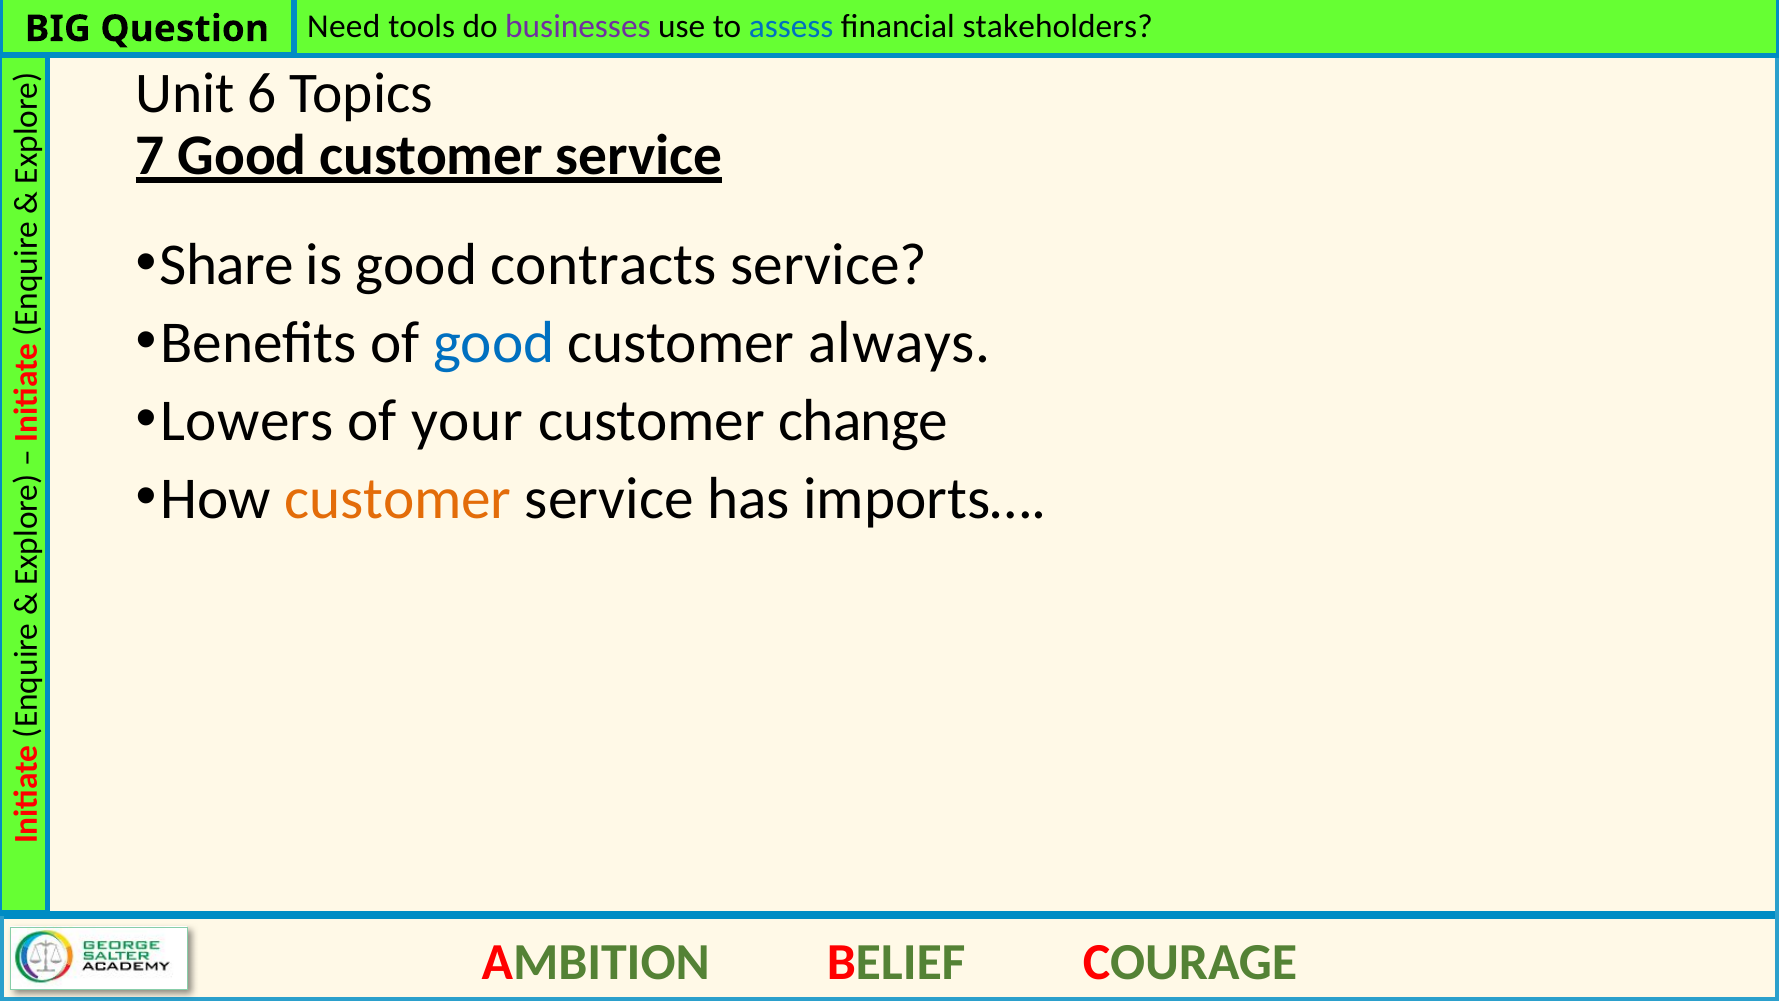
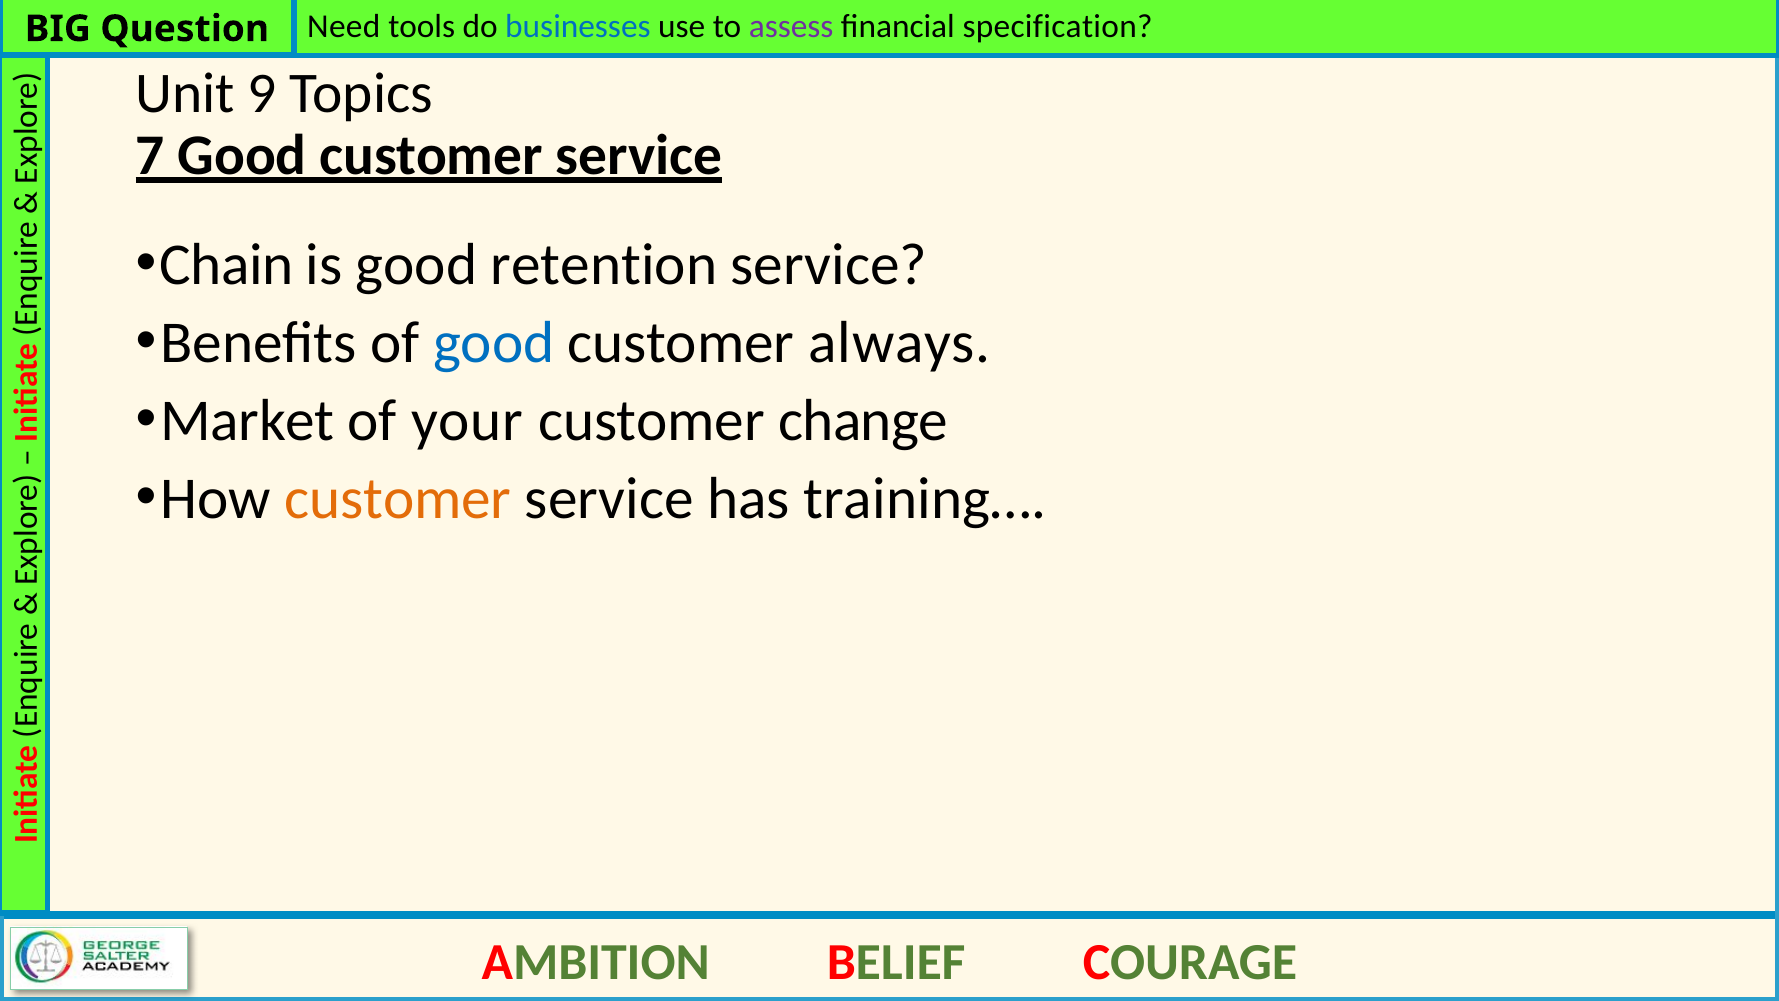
businesses colour: purple -> blue (578, 26)
assess colour: blue -> purple (791, 26)
stakeholders: stakeholders -> specification (1058, 26)
6: 6 -> 9 (262, 93)
Share: Share -> Chain (227, 264)
contracts: contracts -> retention (604, 264)
Lowers: Lowers -> Market (248, 420)
imports…: imports… -> training… (925, 498)
